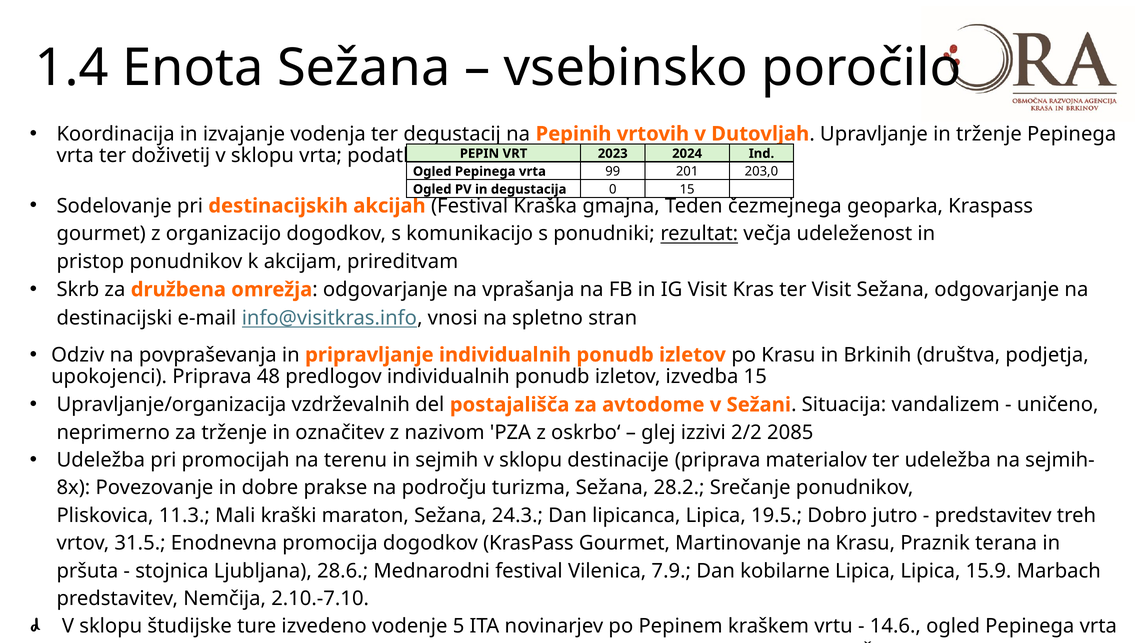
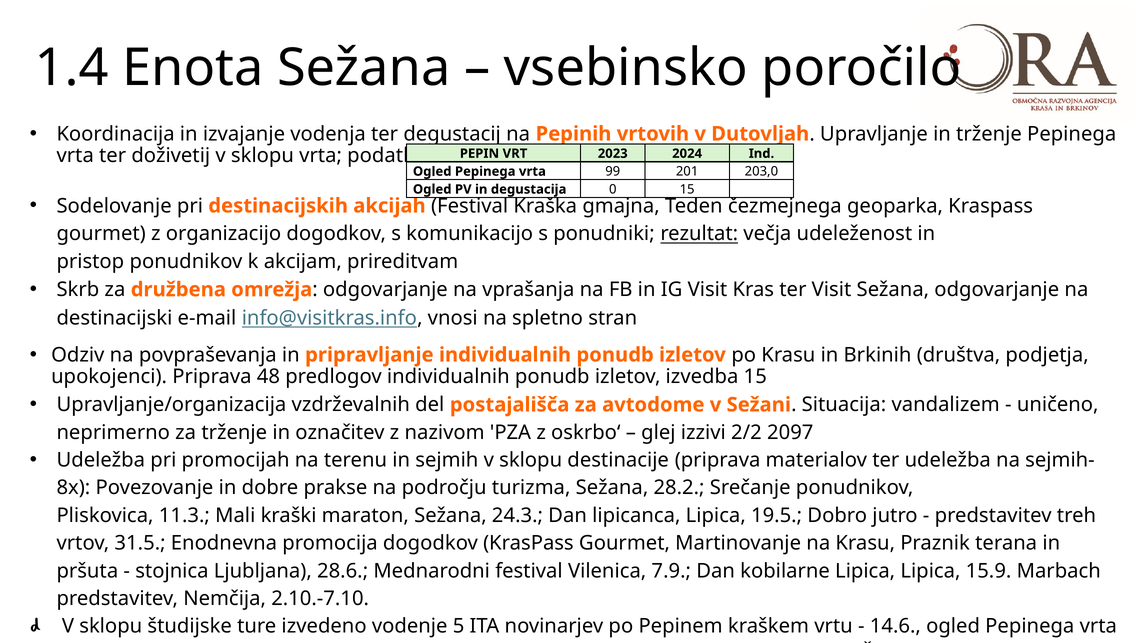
2085: 2085 -> 2097 (790, 432)
